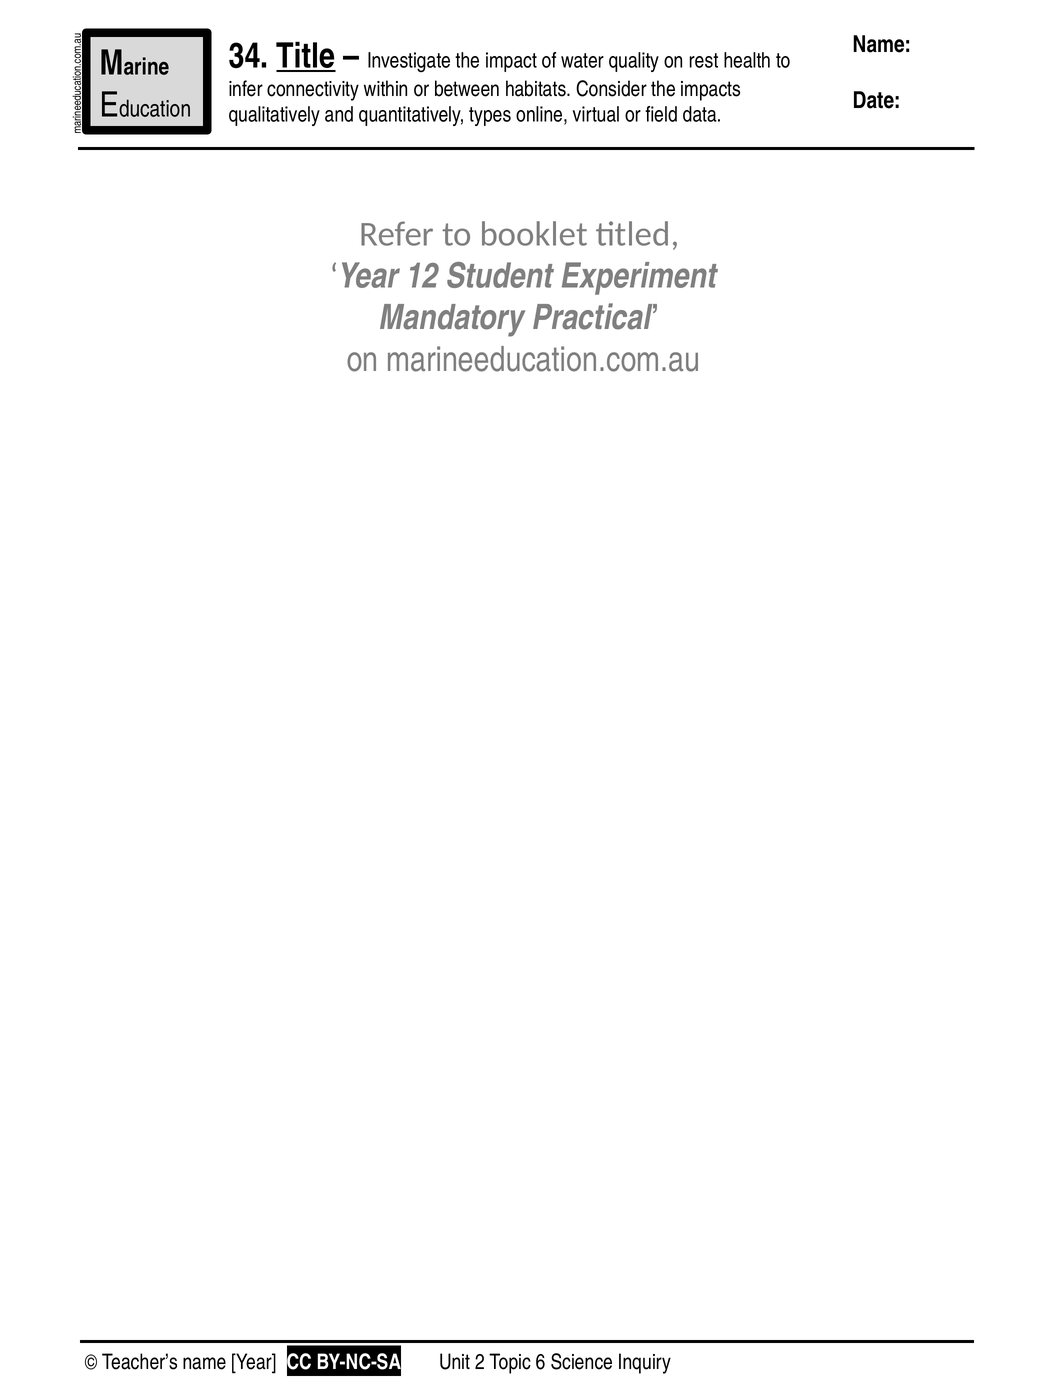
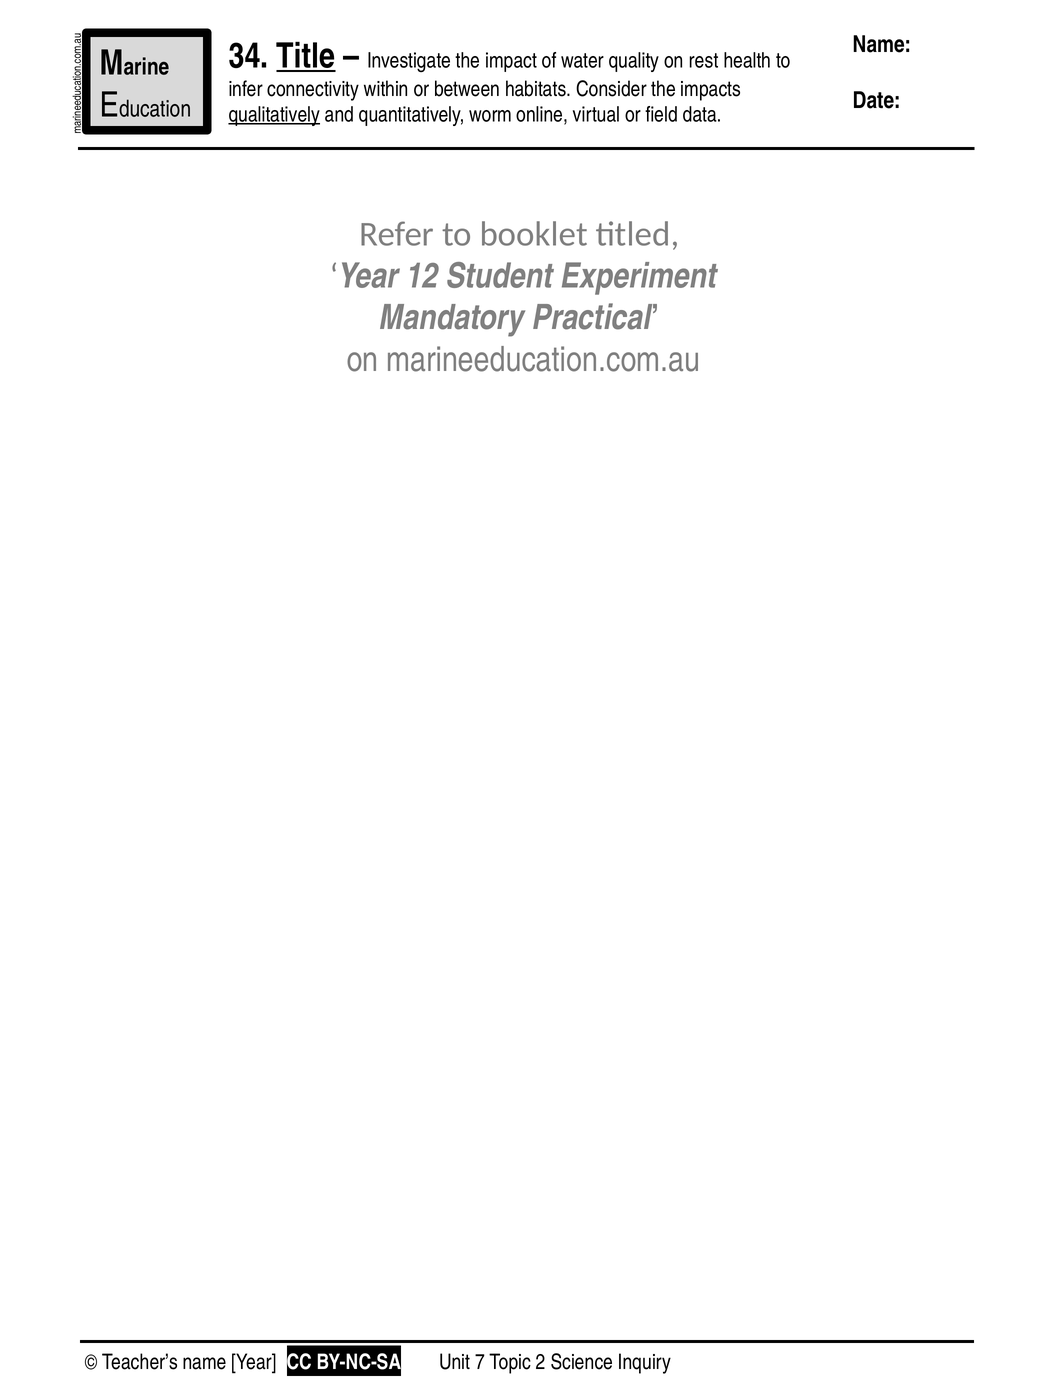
qualitatively underline: none -> present (274, 115)
types: types -> worm (491, 115)
2: 2 -> 7 (480, 1362)
6: 6 -> 2 (541, 1362)
